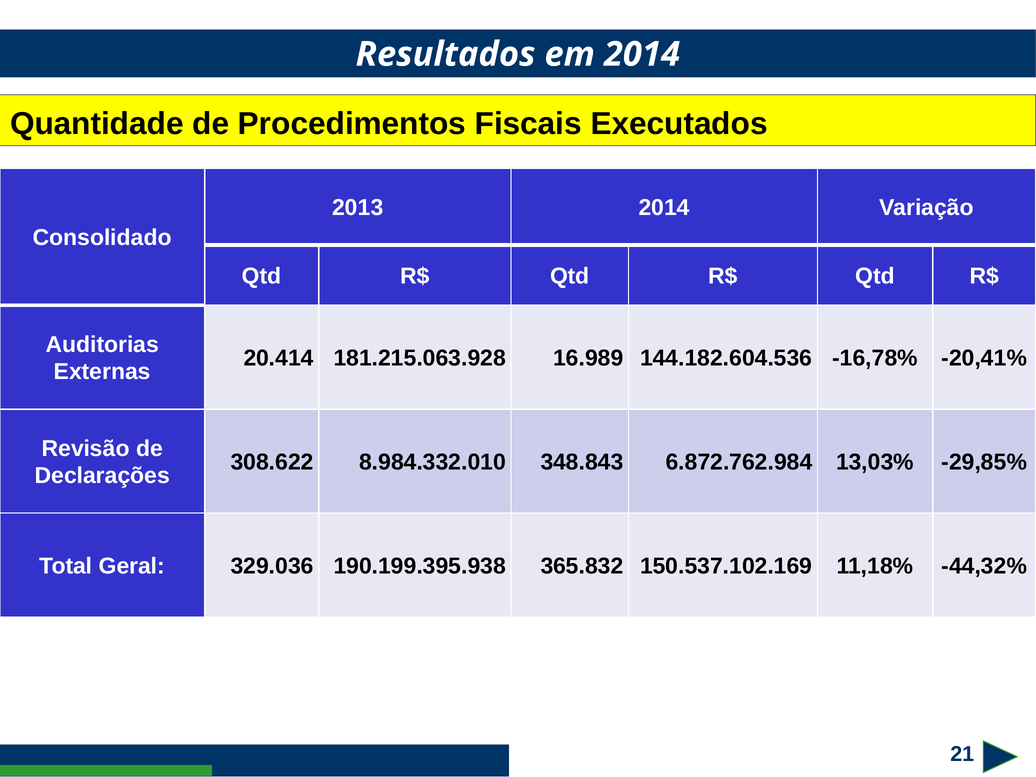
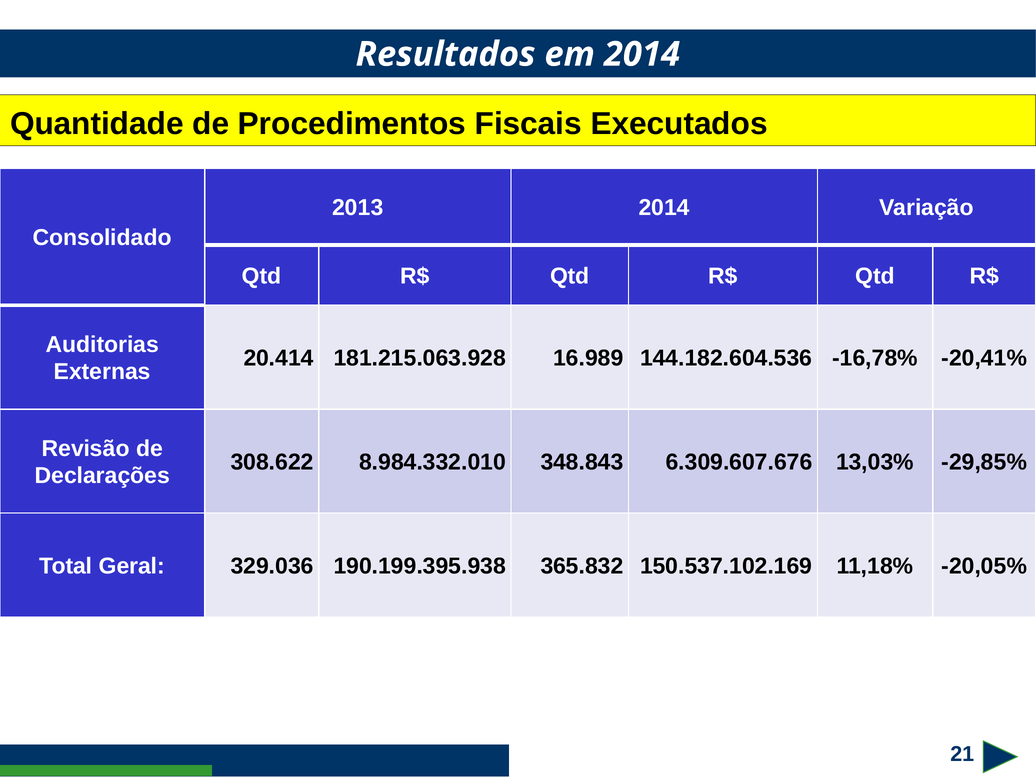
6.872.762.984: 6.872.762.984 -> 6.309.607.676 (739, 462)
-44,32%: -44,32% -> -20,05% (984, 566)
